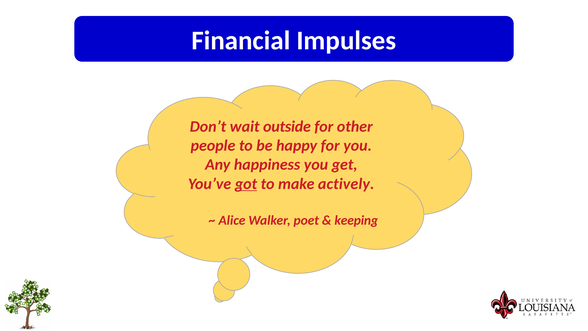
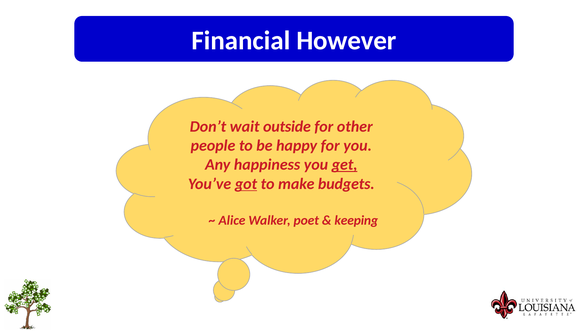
Impulses: Impulses -> However (346, 41)
get underline: none -> present (345, 165)
actively: actively -> budgets (346, 184)
